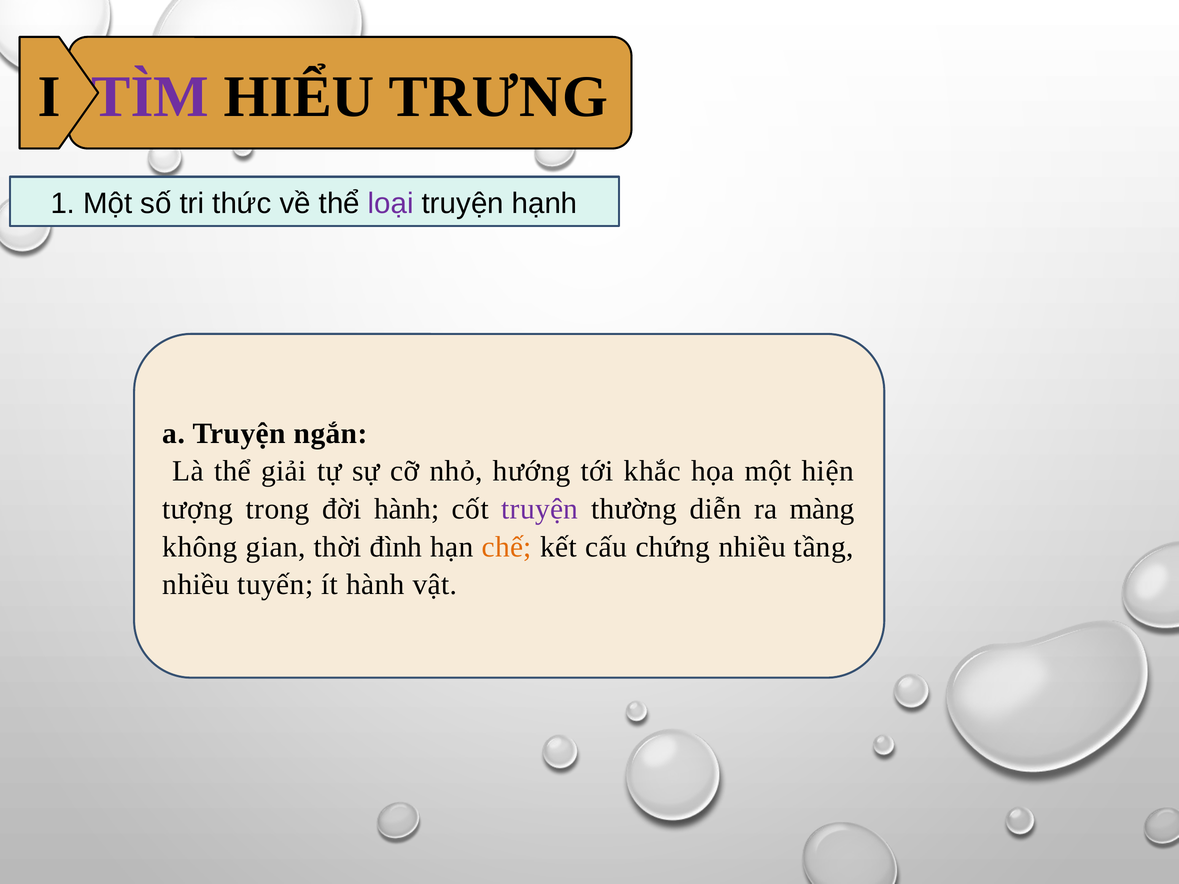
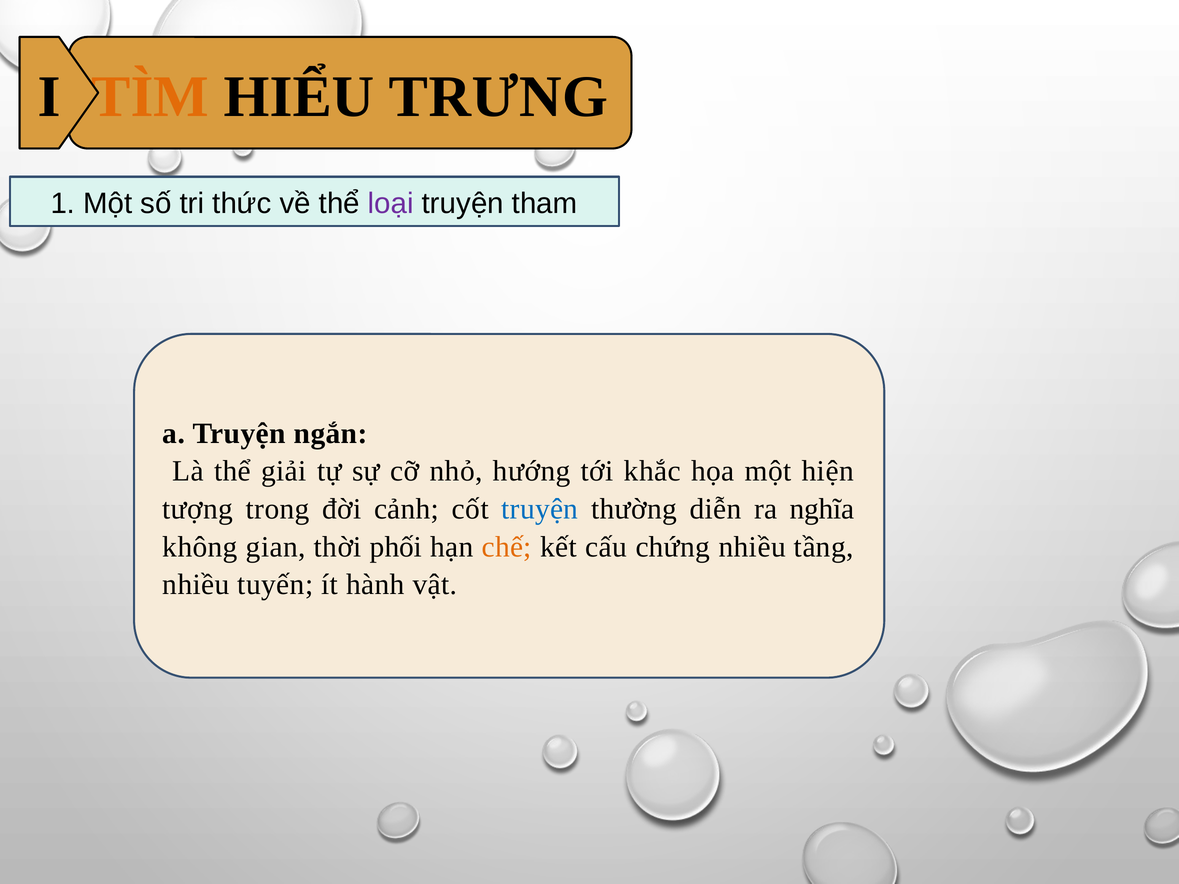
TÌM colour: purple -> orange (150, 97)
hạnh: hạnh -> tham (545, 203)
đời hành: hành -> cảnh (407, 509)
truyện colour: purple -> blue (540, 509)
màng: màng -> nghĩa (822, 509)
đình: đình -> phối (396, 547)
